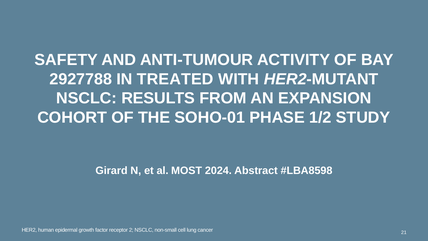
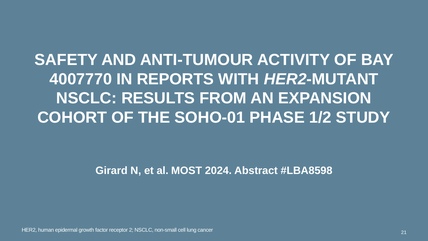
2927788: 2927788 -> 4007770 (81, 79)
TREATED: TREATED -> REPORTS (175, 79)
